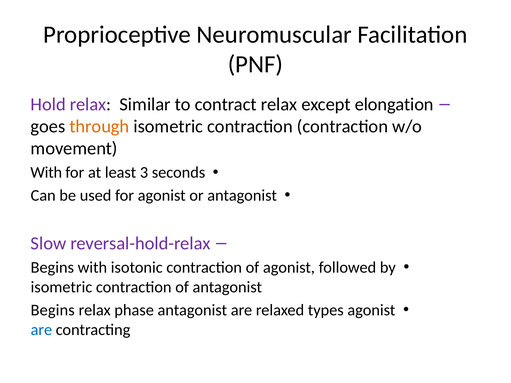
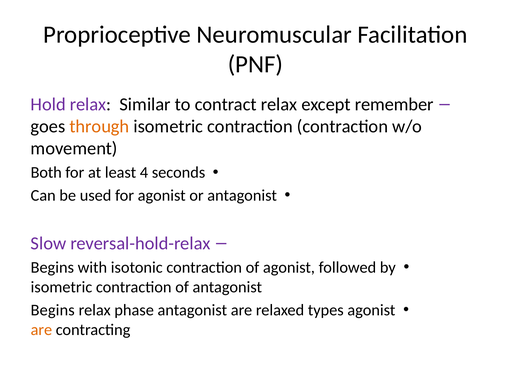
elongation: elongation -> remember (394, 104)
With: With -> Both (46, 173)
3: 3 -> 4 (144, 173)
are colour: blue -> orange (41, 330)
